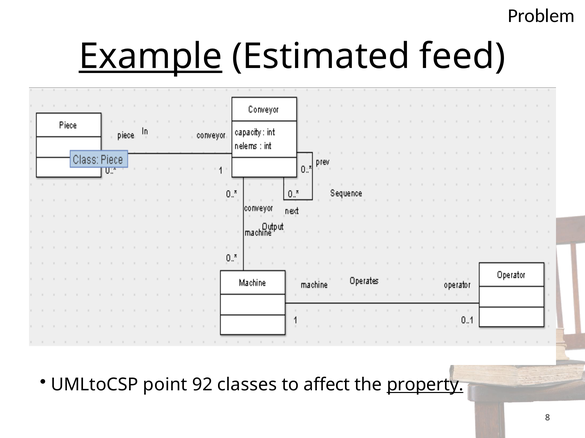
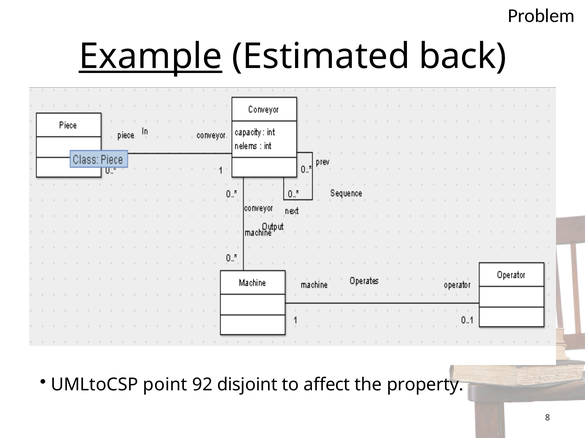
feed: feed -> back (463, 57)
classes: classes -> disjoint (247, 385)
property underline: present -> none (425, 385)
